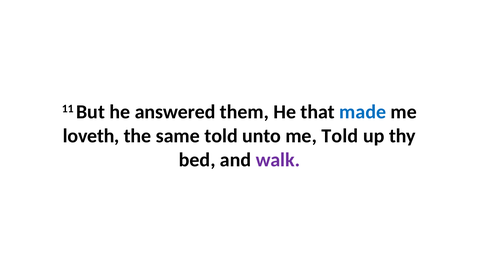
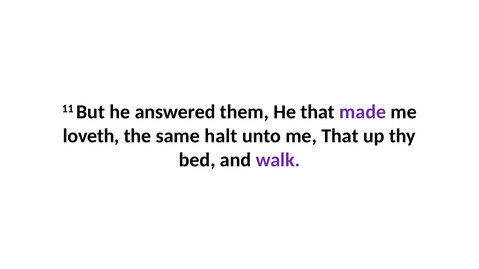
made colour: blue -> purple (363, 112)
same told: told -> halt (221, 136)
me Told: Told -> That (340, 136)
